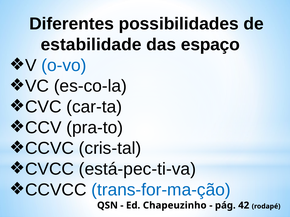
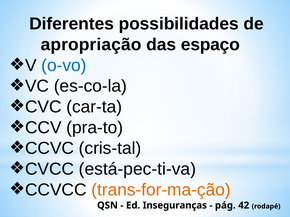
estabilidade: estabilidade -> apropriação (91, 45)
trans-for-ma-ção colour: blue -> orange (161, 190)
Chapeuzinho: Chapeuzinho -> Inseguranças (175, 206)
